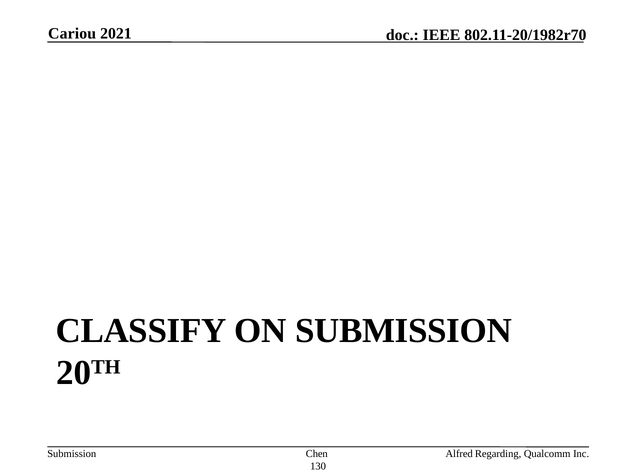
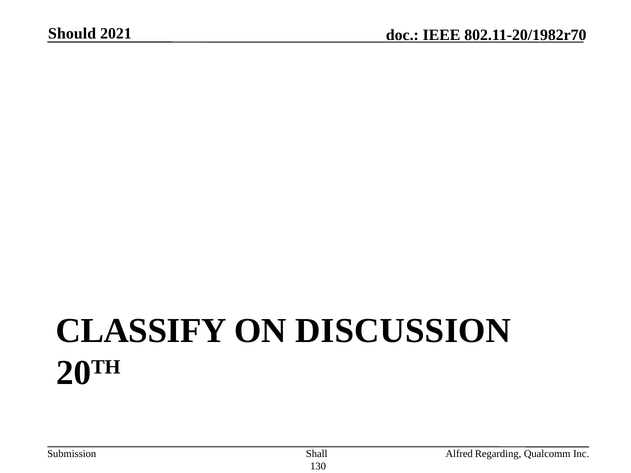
Cariou: Cariou -> Should (72, 33)
ON SUBMISSION: SUBMISSION -> DISCUSSION (403, 331)
Chen: Chen -> Shall (317, 454)
